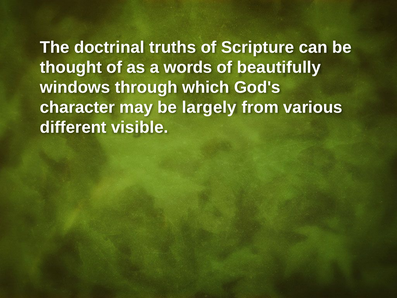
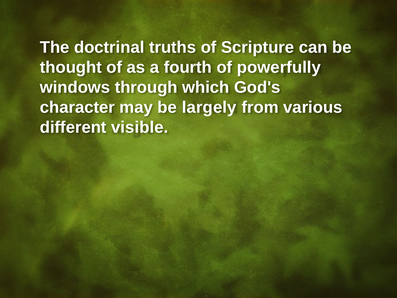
words: words -> fourth (188, 67)
beautifully: beautifully -> powerfully (279, 67)
